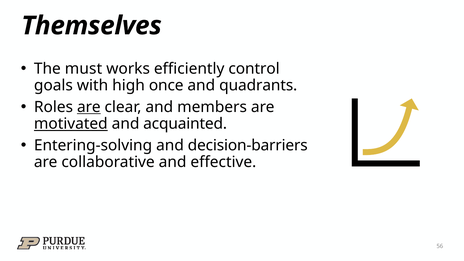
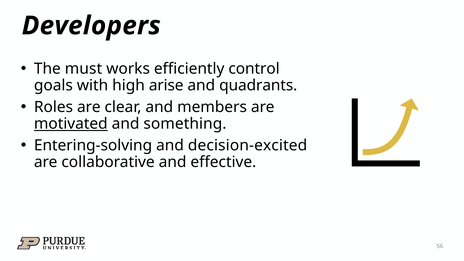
Themselves: Themselves -> Developers (91, 26)
once: once -> arise (166, 85)
are underline: present -> none (89, 107)
acquainted: acquainted -> something (185, 124)
decision-barriers: decision-barriers -> decision-excited (248, 145)
